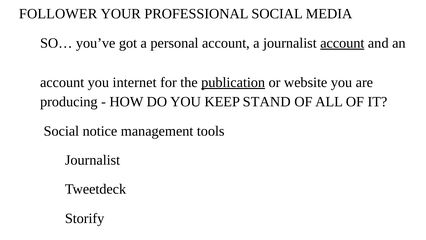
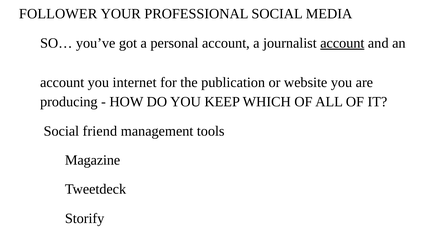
publication underline: present -> none (233, 82)
STAND: STAND -> WHICH (267, 102)
notice: notice -> friend (100, 131)
Journalist: Journalist -> Magazine (93, 160)
